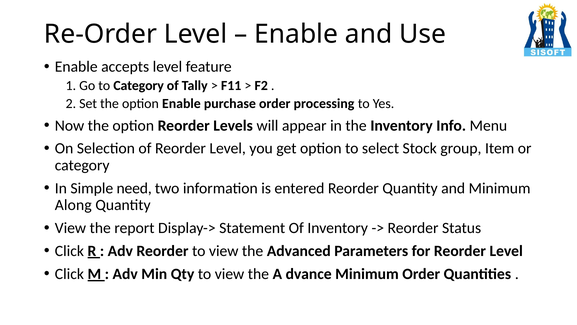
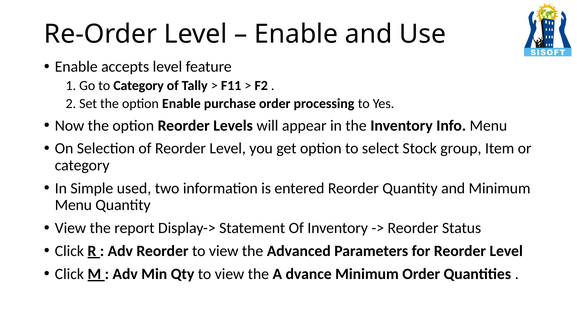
need: need -> used (134, 188)
Along: Along -> Menu (73, 205)
